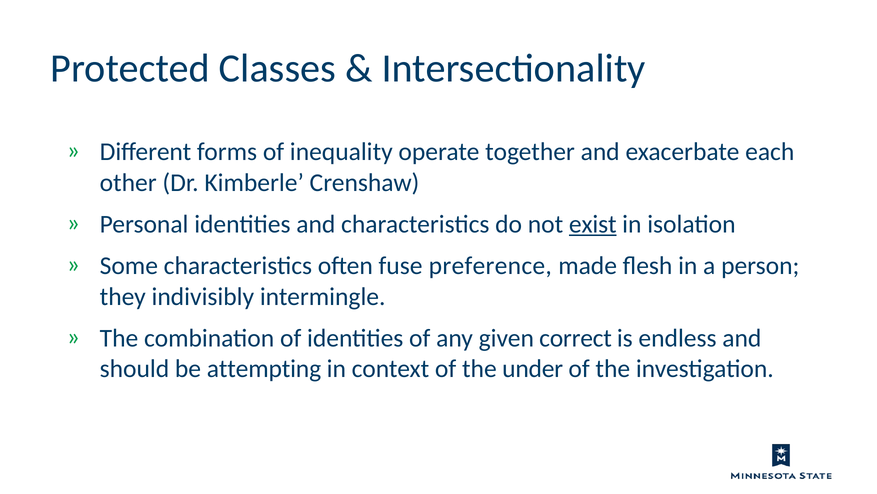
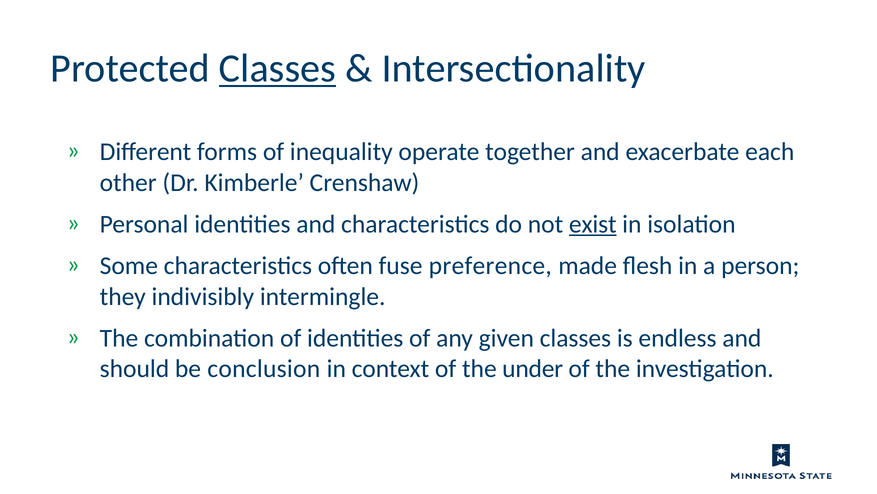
Classes underline: none -> present (277, 69)
given correct: correct -> classes (575, 338)
attempting: attempting -> conclusion (264, 368)
